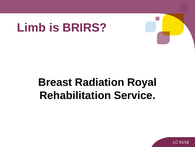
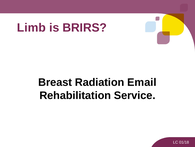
Royal: Royal -> Email (142, 82)
